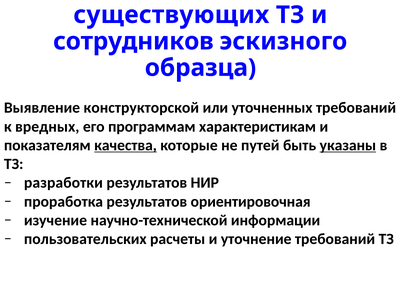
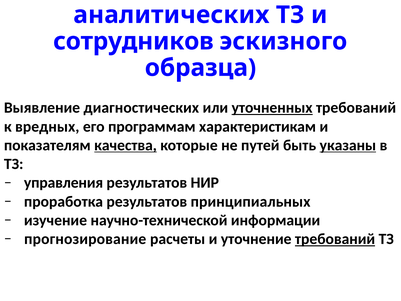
существующих: существующих -> аналитических (171, 15)
конструкторской: конструкторской -> диагностических (141, 108)
уточненных underline: none -> present (272, 108)
разработки: разработки -> управления (64, 183)
ориентировочная: ориентировочная -> принципиальных (251, 201)
пользовательских: пользовательских -> прогнозирование (85, 239)
требований underline: none -> present (335, 239)
